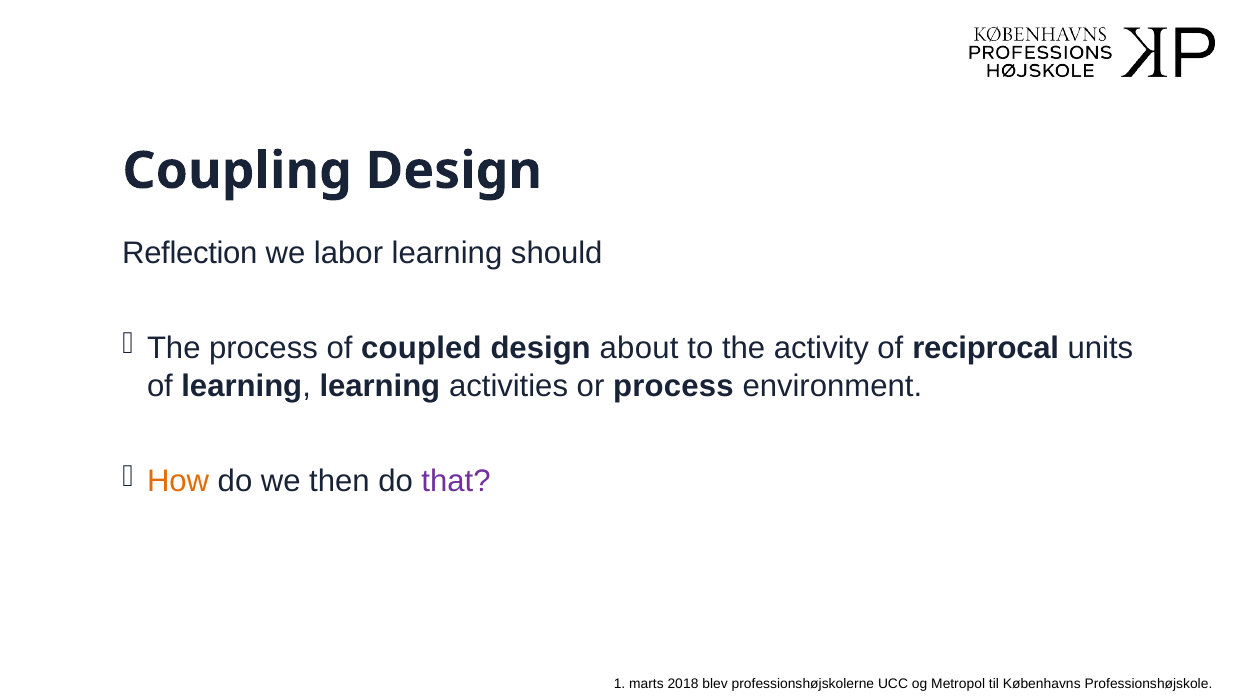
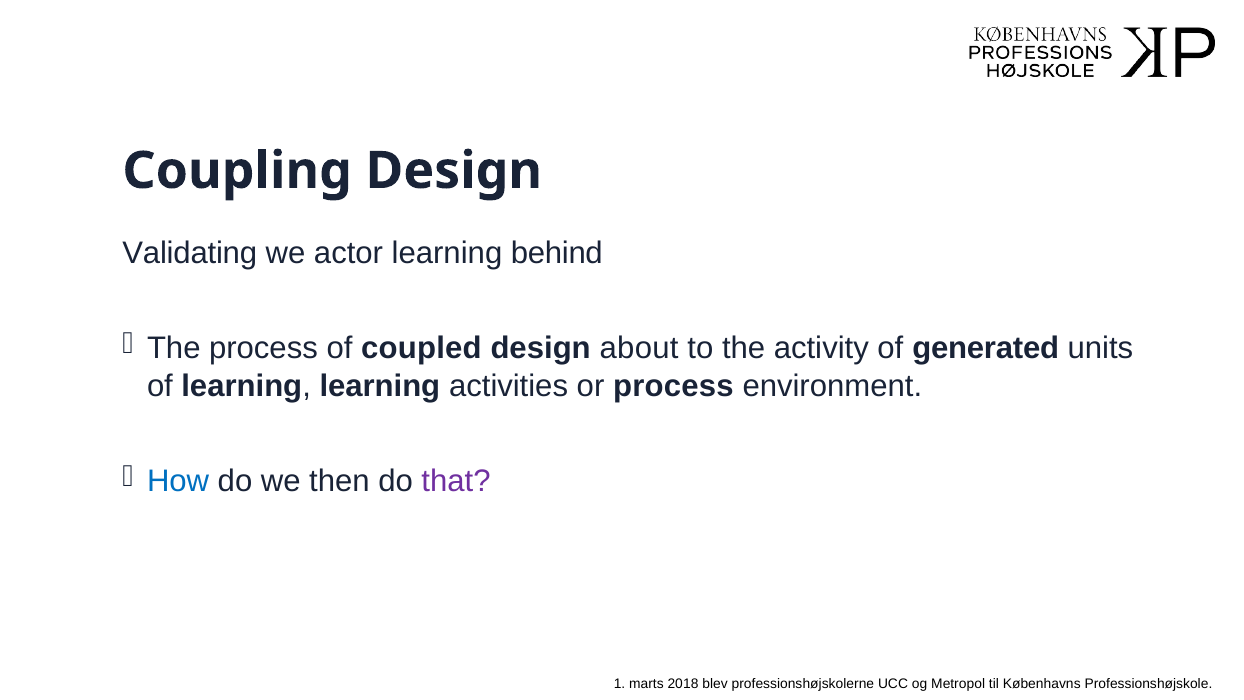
Reflection: Reflection -> Validating (190, 253)
labor: labor -> actor (349, 253)
should: should -> behind (557, 253)
reciprocal: reciprocal -> generated (986, 349)
How colour: orange -> blue (178, 481)
